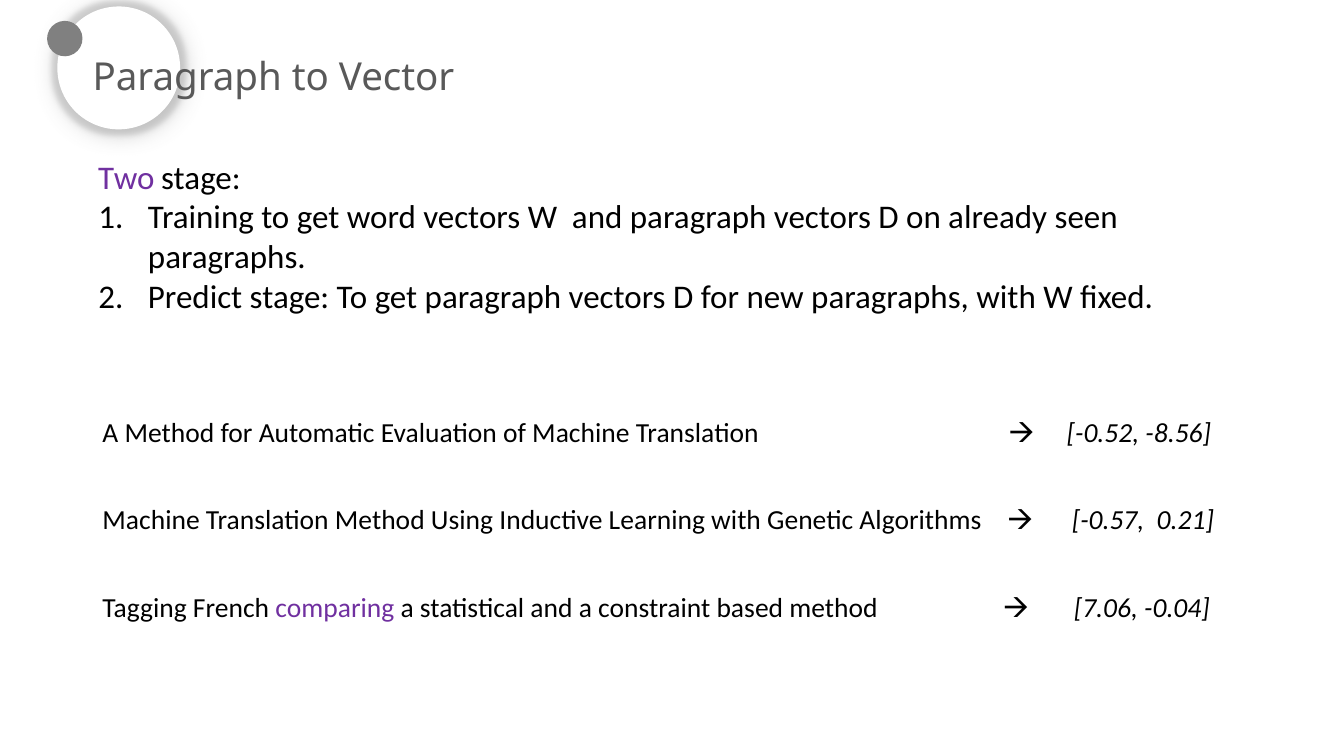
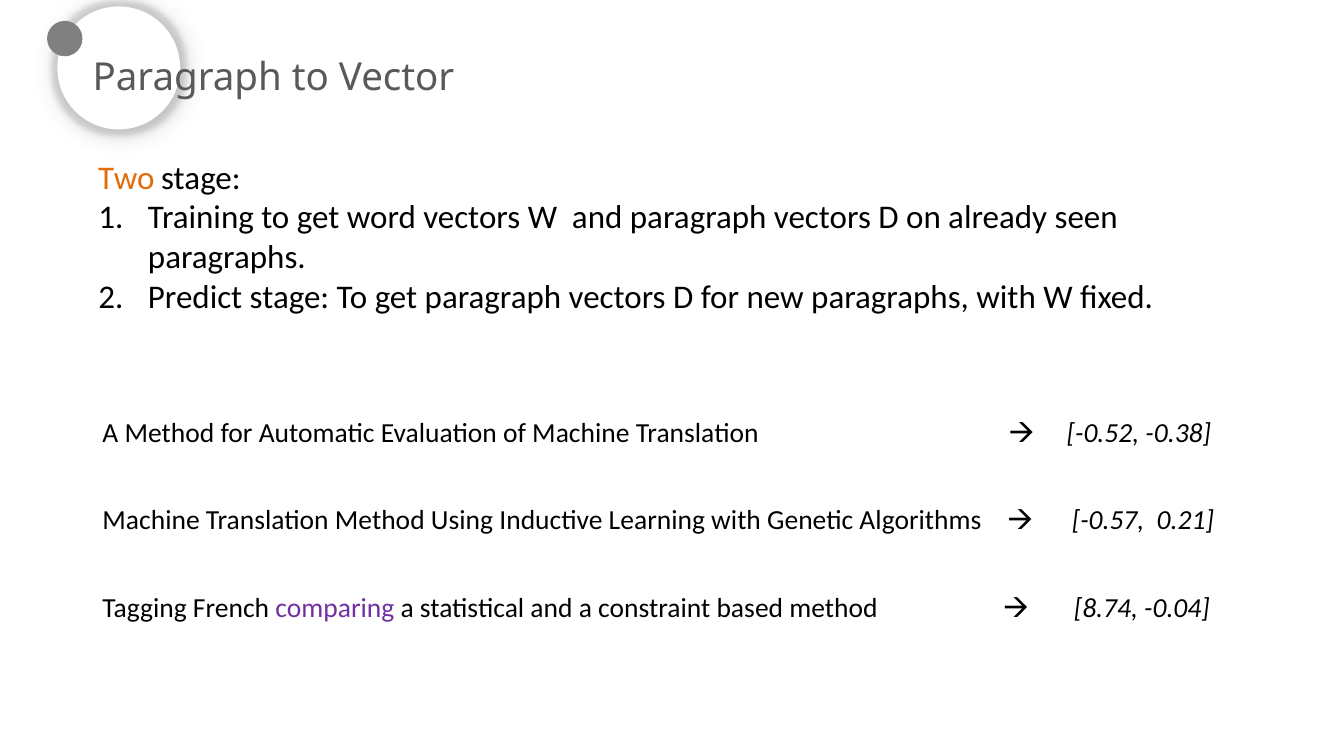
Two colour: purple -> orange (126, 178)
-8.56: -8.56 -> -0.38 (1178, 433)
7.06: 7.06 -> 8.74 (1106, 608)
